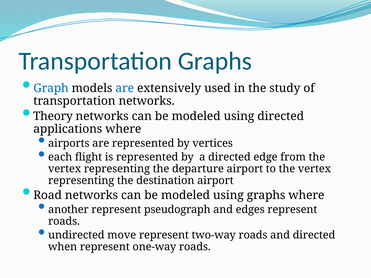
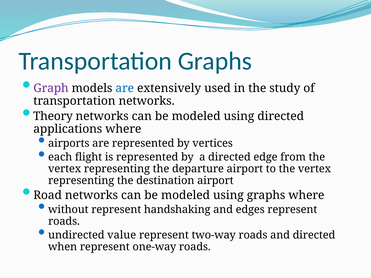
Graph colour: blue -> purple (51, 88)
another: another -> without (68, 210)
pseudograph: pseudograph -> handshaking (177, 210)
move: move -> value (122, 235)
